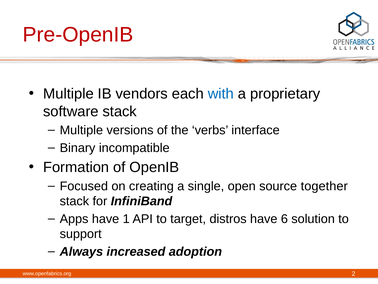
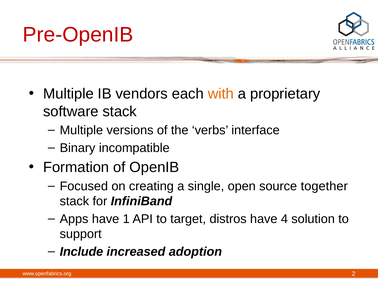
with colour: blue -> orange (221, 94)
6: 6 -> 4 (284, 219)
Always: Always -> Include (81, 251)
